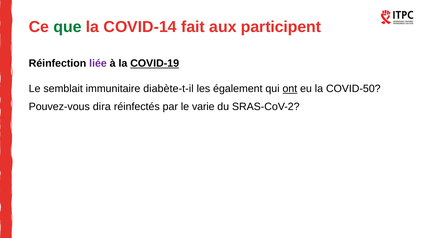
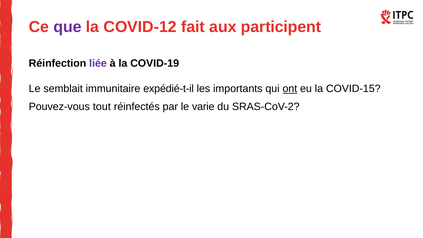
que colour: green -> purple (67, 27)
COVID-14: COVID-14 -> COVID-12 (140, 27)
COVID-19 underline: present -> none (155, 63)
diabète-t-il: diabète-t-il -> expédié-t-il (169, 89)
également: également -> importants (238, 89)
COVID-50: COVID-50 -> COVID-15 (353, 89)
dira: dira -> tout (102, 107)
